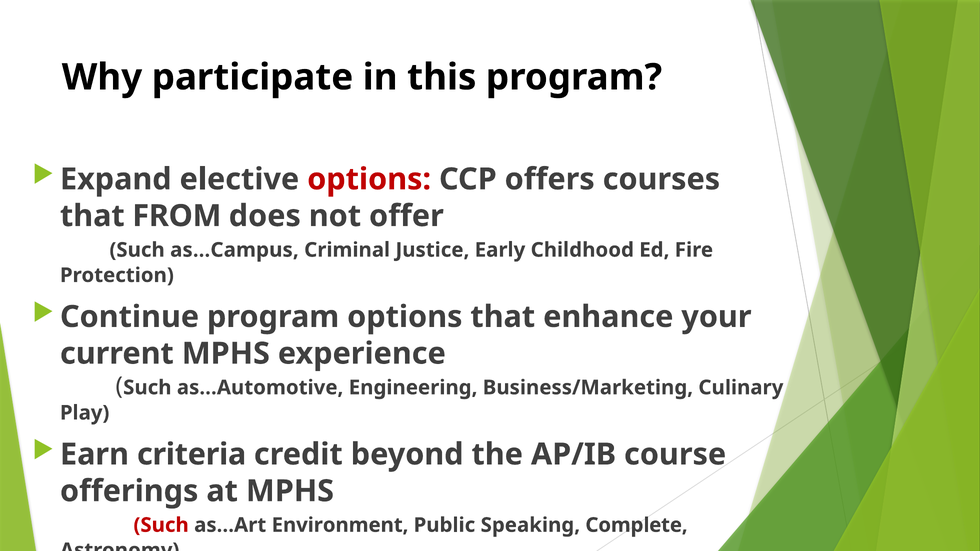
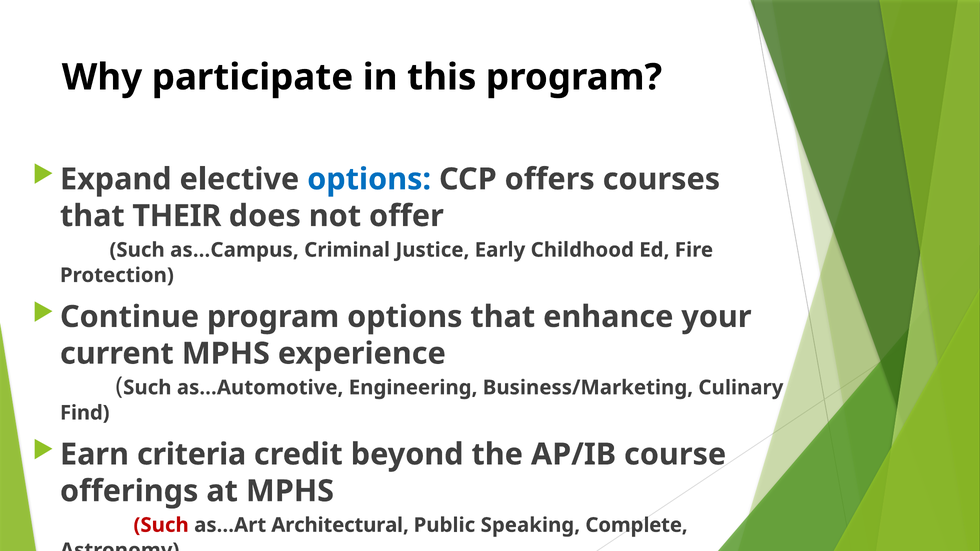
options colour: red -> blue (369, 179)
FROM: FROM -> THEIR (177, 216)
Play: Play -> Find (85, 413)
Environment: Environment -> Architectural (340, 525)
